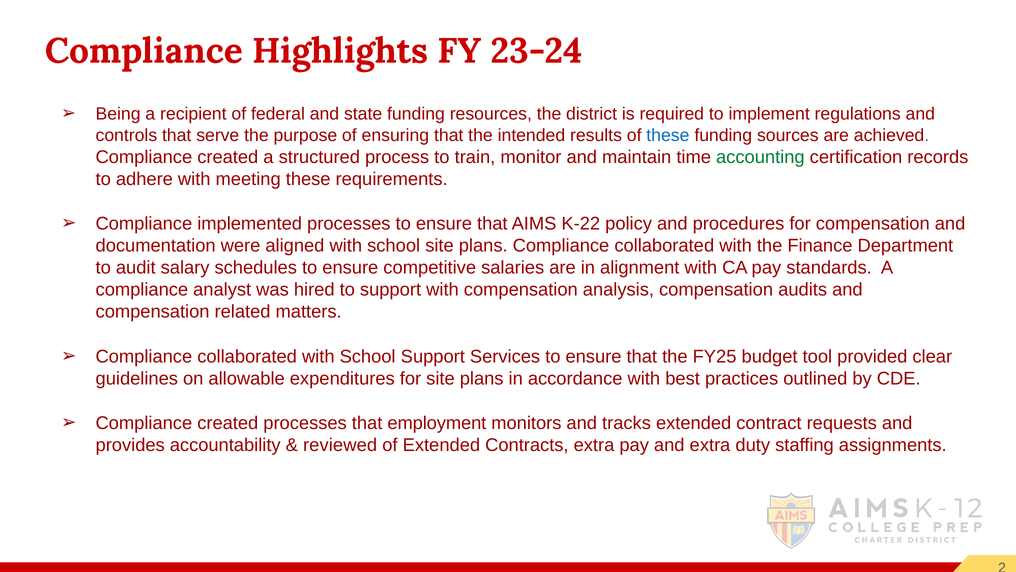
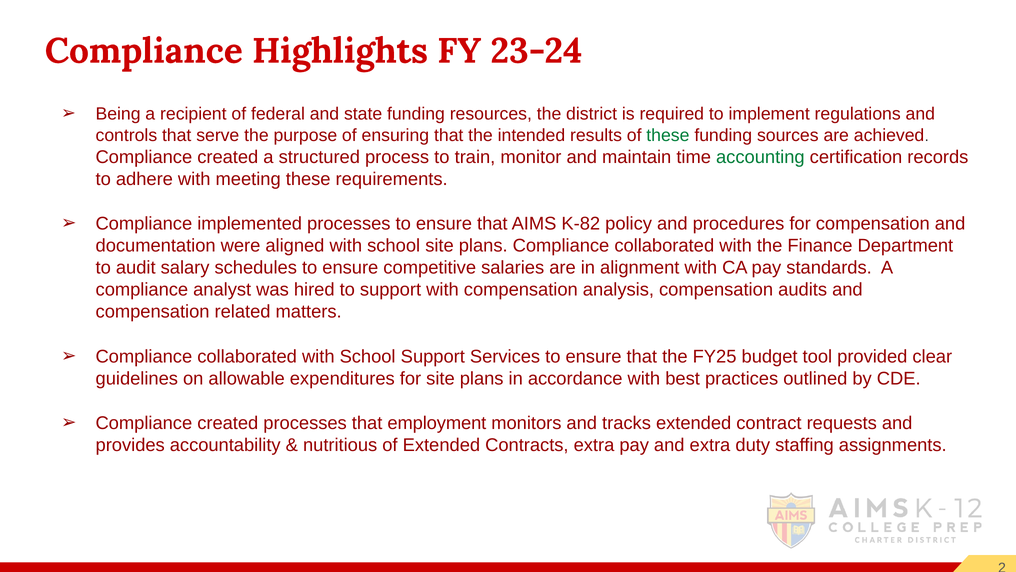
these colour: blue -> green (668, 135)
K-22: K-22 -> K-82 (581, 223)
reviewed: reviewed -> nutritious (340, 445)
